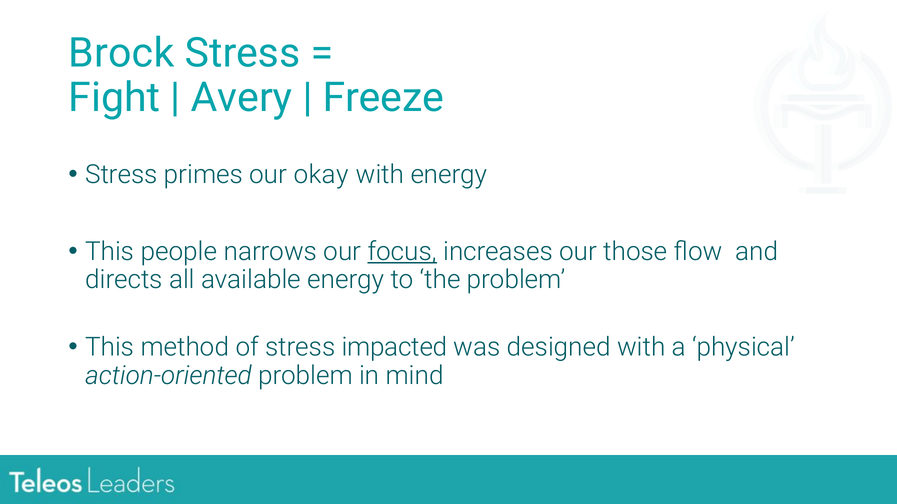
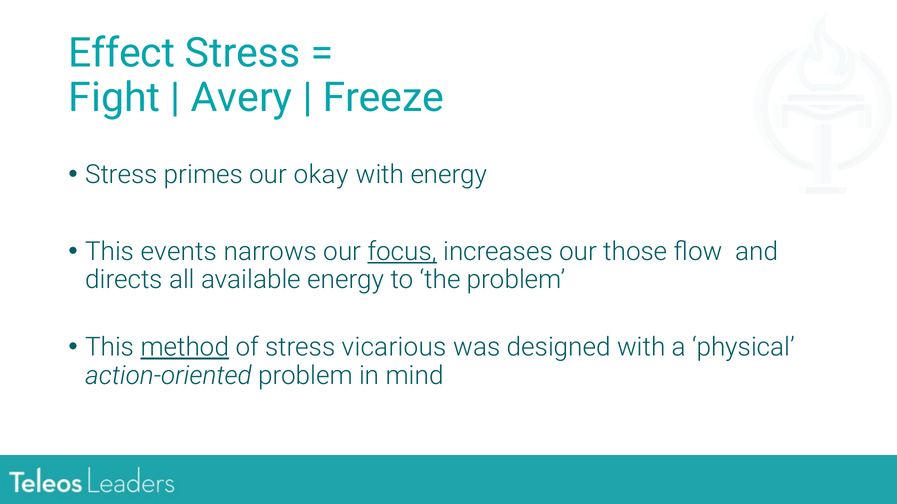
Brock: Brock -> Effect (122, 53)
people: people -> events (179, 252)
method underline: none -> present (185, 348)
impacted: impacted -> vicarious (394, 348)
